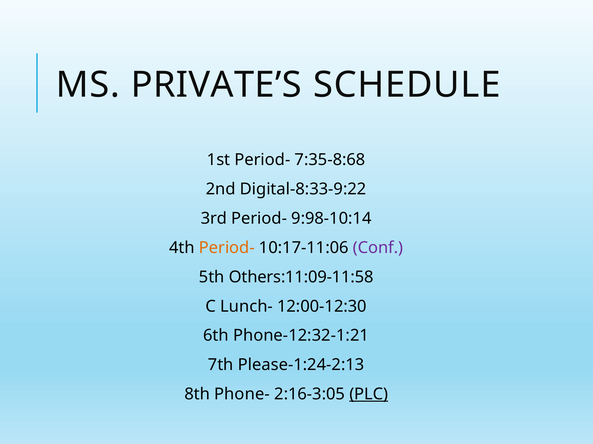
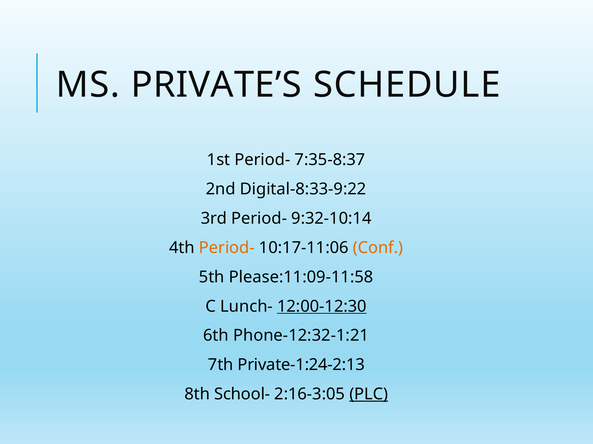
7:35-8:68: 7:35-8:68 -> 7:35-8:37 (330, 160)
9:98-10:14: 9:98-10:14 -> 9:32-10:14 (331, 219)
Conf colour: purple -> orange (378, 248)
Others:11:09-11:58: Others:11:09-11:58 -> Please:11:09-11:58 (301, 277)
12:00-12:30 underline: none -> present (322, 307)
Please-1:24-2:13: Please-1:24-2:13 -> Private-1:24-2:13 (301, 365)
Phone-: Phone- -> School- (242, 395)
